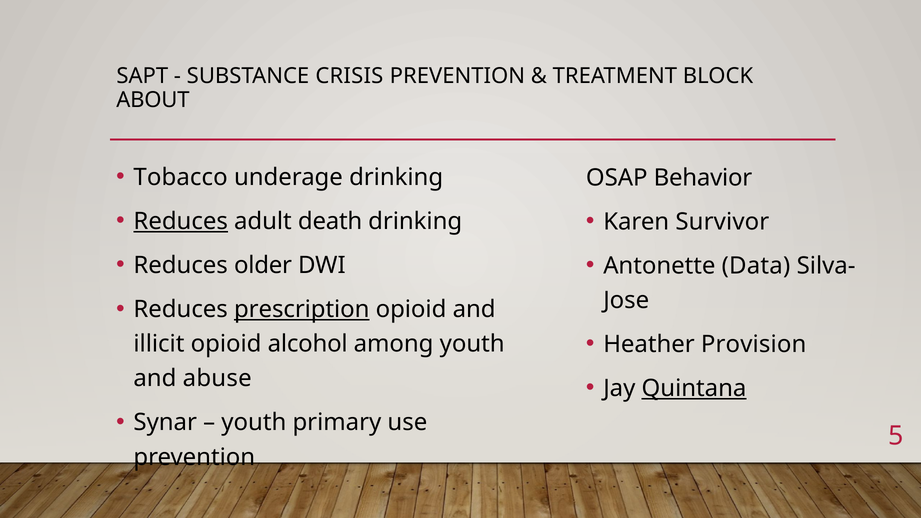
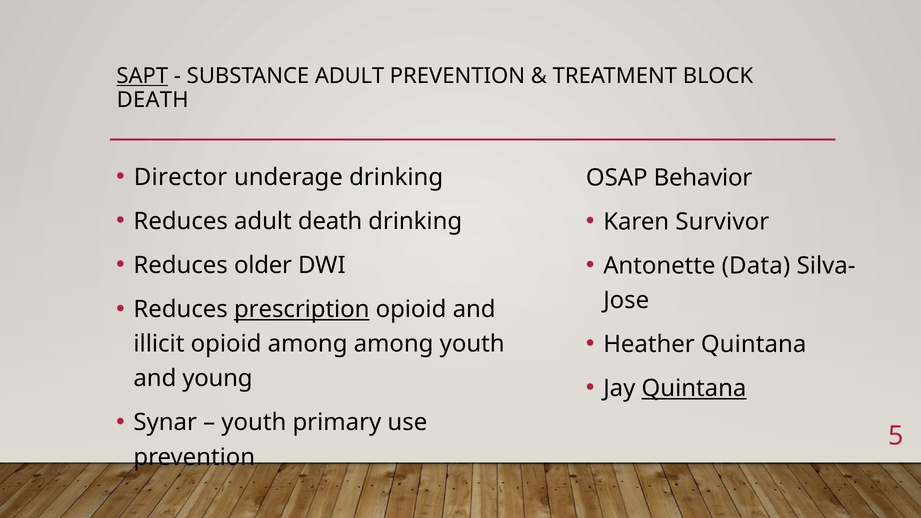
SAPT underline: none -> present (142, 76)
SUBSTANCE CRISIS: CRISIS -> ADULT (350, 76)
ABOUT: ABOUT -> DEATH (153, 100)
Tobacco: Tobacco -> Director (181, 177)
Reduces underline: present -> none (181, 221)
Heather Provision: Provision -> Quintana (754, 344)
opioid alcohol: alcohol -> among (308, 344)
abuse: abuse -> young (217, 379)
